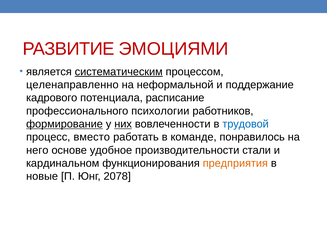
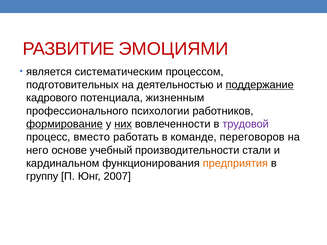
систематическим underline: present -> none (119, 72)
целенаправленно: целенаправленно -> подготовительных (72, 85)
неформальной: неформальной -> деятельностью (175, 85)
поддержание underline: none -> present (260, 85)
расписание: расписание -> жизненным (175, 98)
трудовой colour: blue -> purple (246, 124)
понравилось: понравилось -> переговоров (252, 137)
удобное: удобное -> учебный (111, 150)
новые: новые -> группу (42, 176)
2078: 2078 -> 2007 (117, 176)
